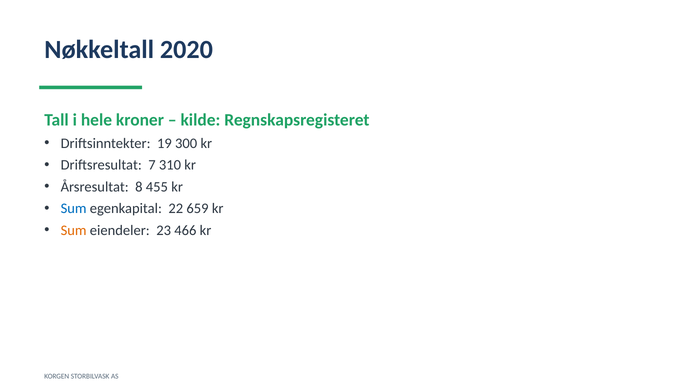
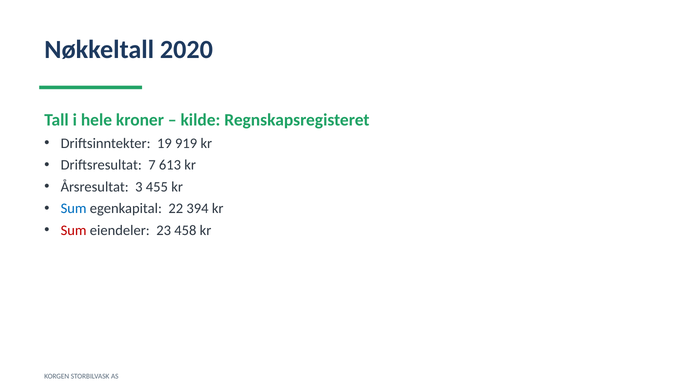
300: 300 -> 919 (186, 143)
310: 310 -> 613 (170, 165)
8: 8 -> 3 (139, 187)
659: 659 -> 394 (198, 209)
Sum colour: orange -> red (74, 231)
466: 466 -> 458 (185, 231)
